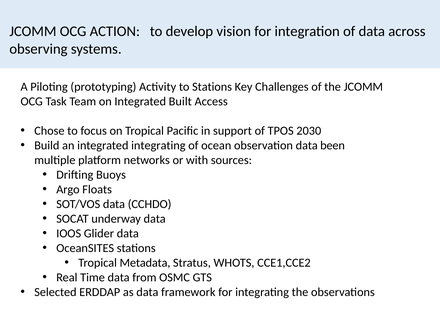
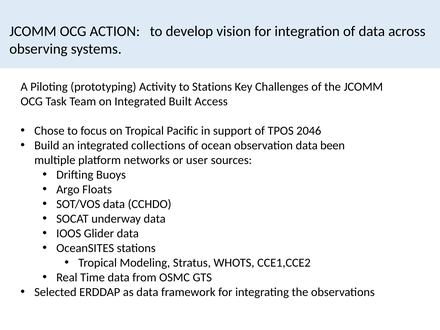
2030: 2030 -> 2046 (309, 131)
integrated integrating: integrating -> collections (158, 145)
with: with -> user (197, 160)
Metadata: Metadata -> Modeling (145, 263)
